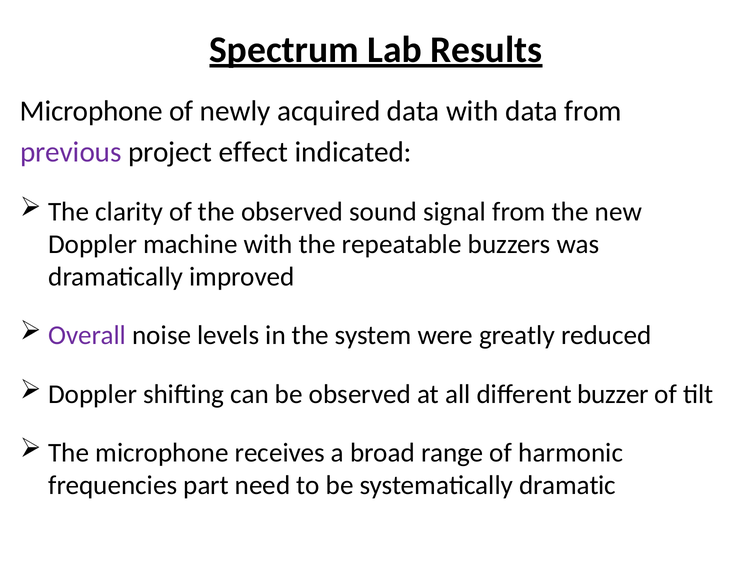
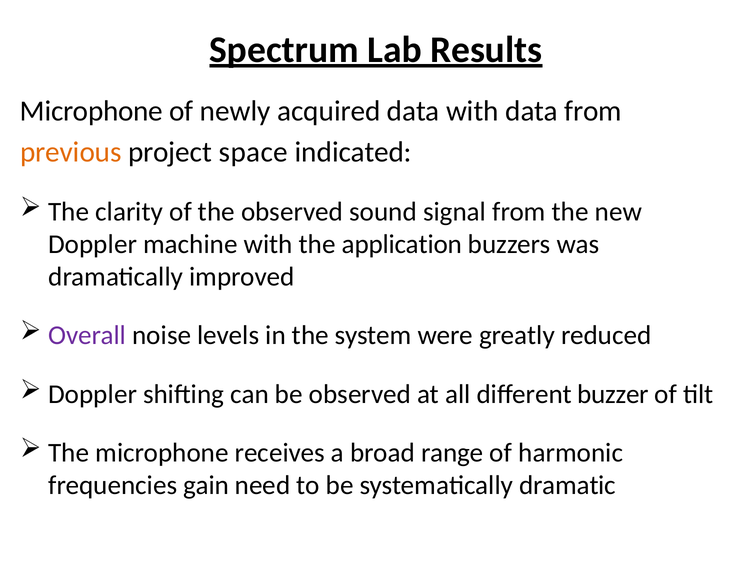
previous colour: purple -> orange (71, 152)
effect: effect -> space (253, 152)
repeatable: repeatable -> application (402, 244)
part: part -> gain (206, 485)
